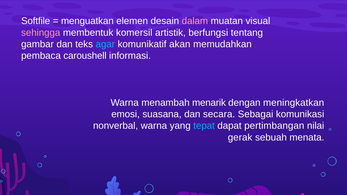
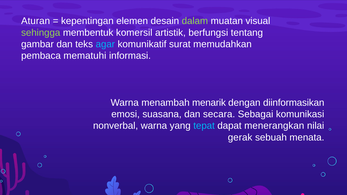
Softfile: Softfile -> Aturan (36, 21)
menguatkan: menguatkan -> kepentingan (87, 21)
dalam colour: pink -> light green (195, 21)
sehingga colour: pink -> light green (41, 33)
akan: akan -> surat (180, 44)
caroushell: caroushell -> mematuhi (85, 56)
meningkatkan: meningkatkan -> diinformasikan (294, 103)
pertimbangan: pertimbangan -> menerangkan (274, 126)
